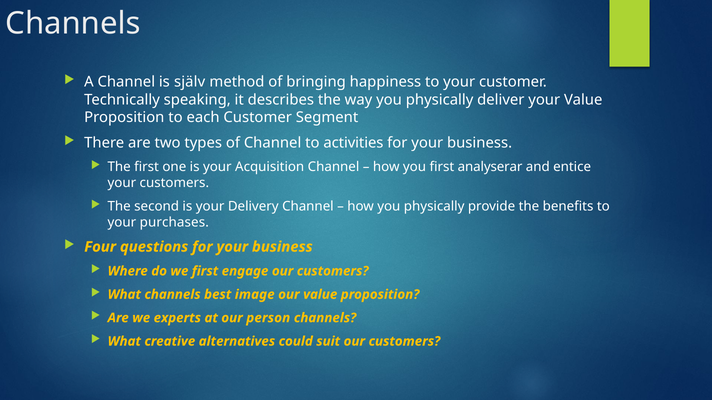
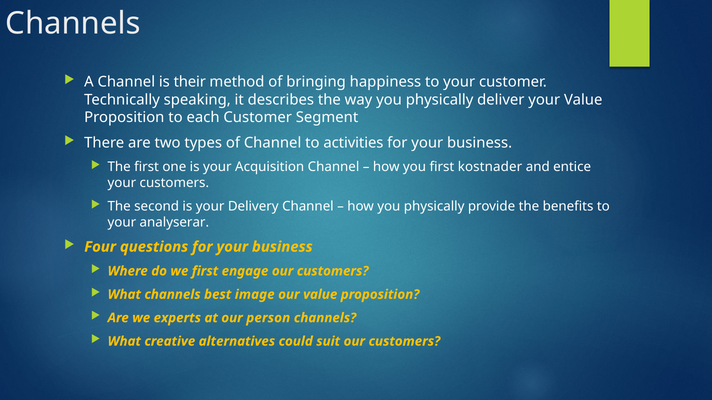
själv: själv -> their (190, 82)
analyserar: analyserar -> kostnader (490, 167)
purchases: purchases -> analyserar (174, 223)
